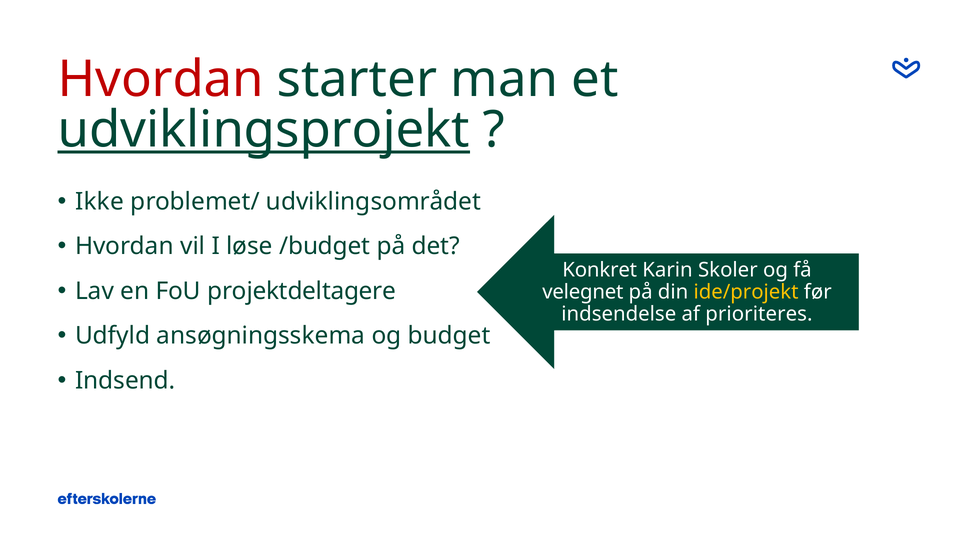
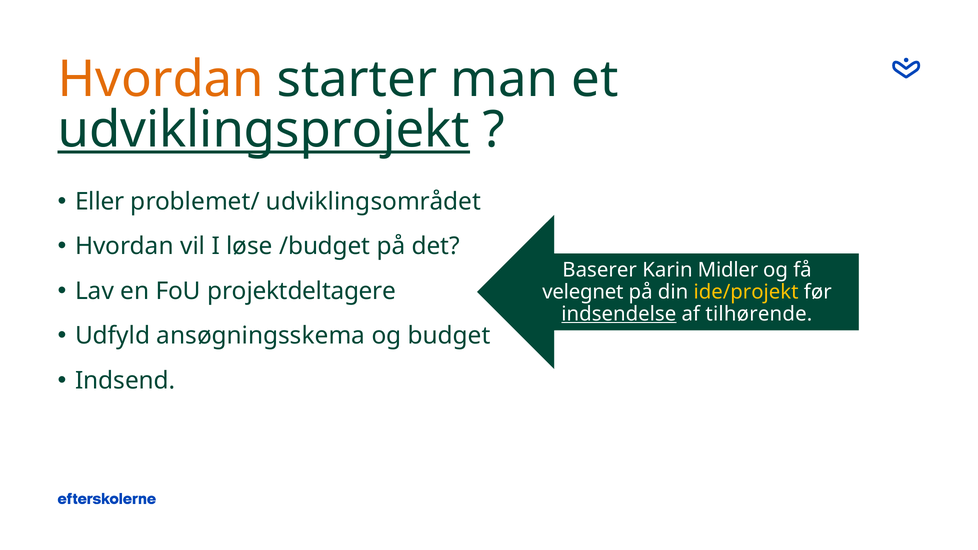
Hvordan colour: red -> orange (161, 79)
Ikke: Ikke -> Eller (100, 202)
Konkret: Konkret -> Baserer (600, 270)
Skoler: Skoler -> Midler (728, 270)
indsendelse underline: none -> present (619, 314)
prioriteres: prioriteres -> tilhørende (759, 314)
